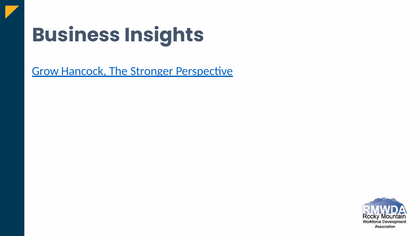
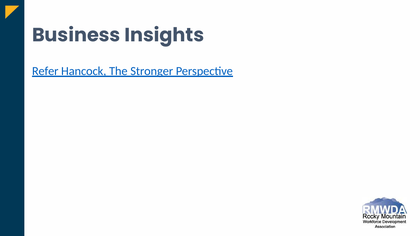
Grow: Grow -> Refer (45, 71)
